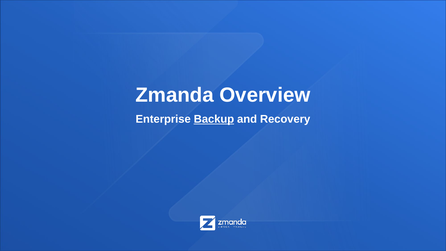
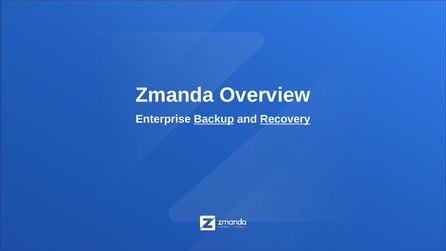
Recovery underline: none -> present (285, 119)
